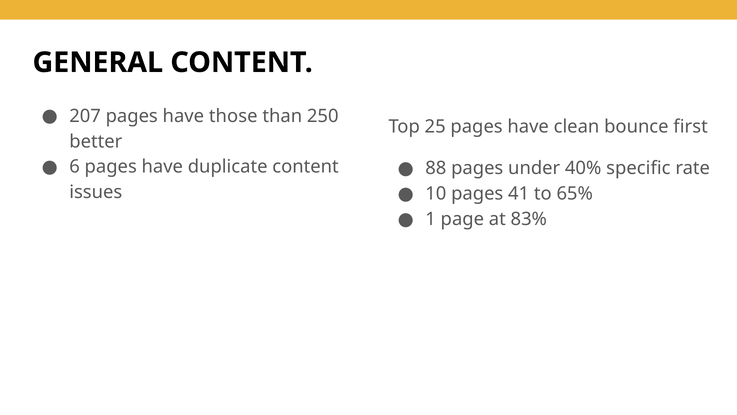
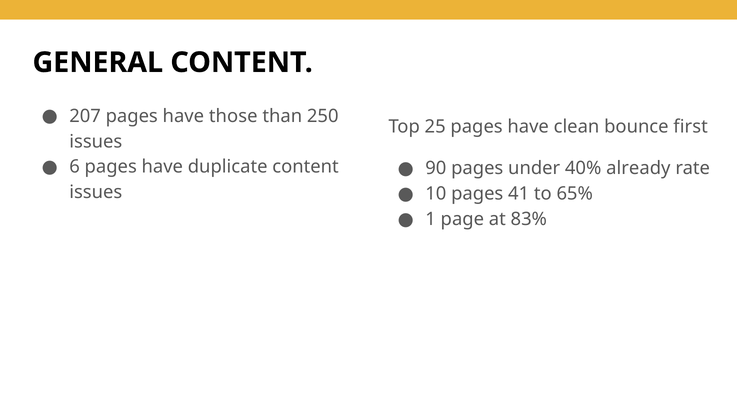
better: better -> issues (96, 141)
88: 88 -> 90 (436, 168)
specific: specific -> already (638, 168)
